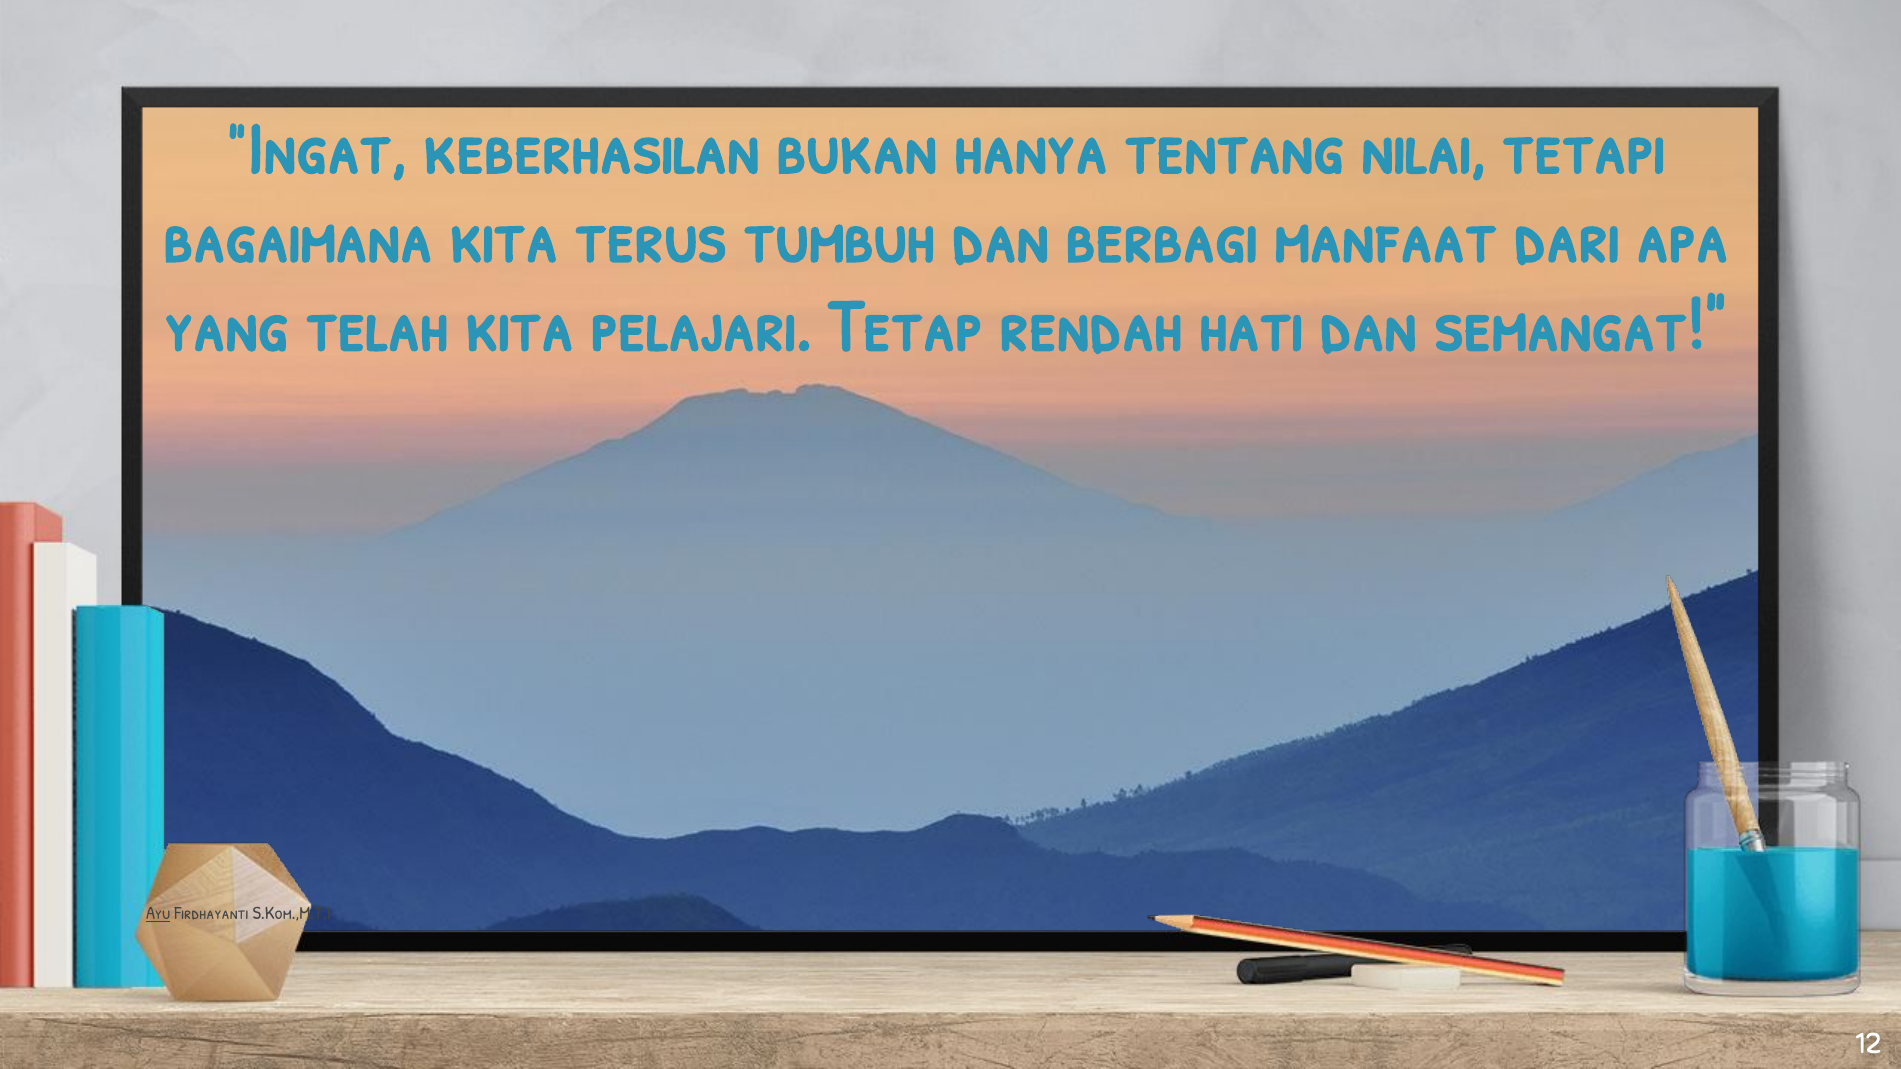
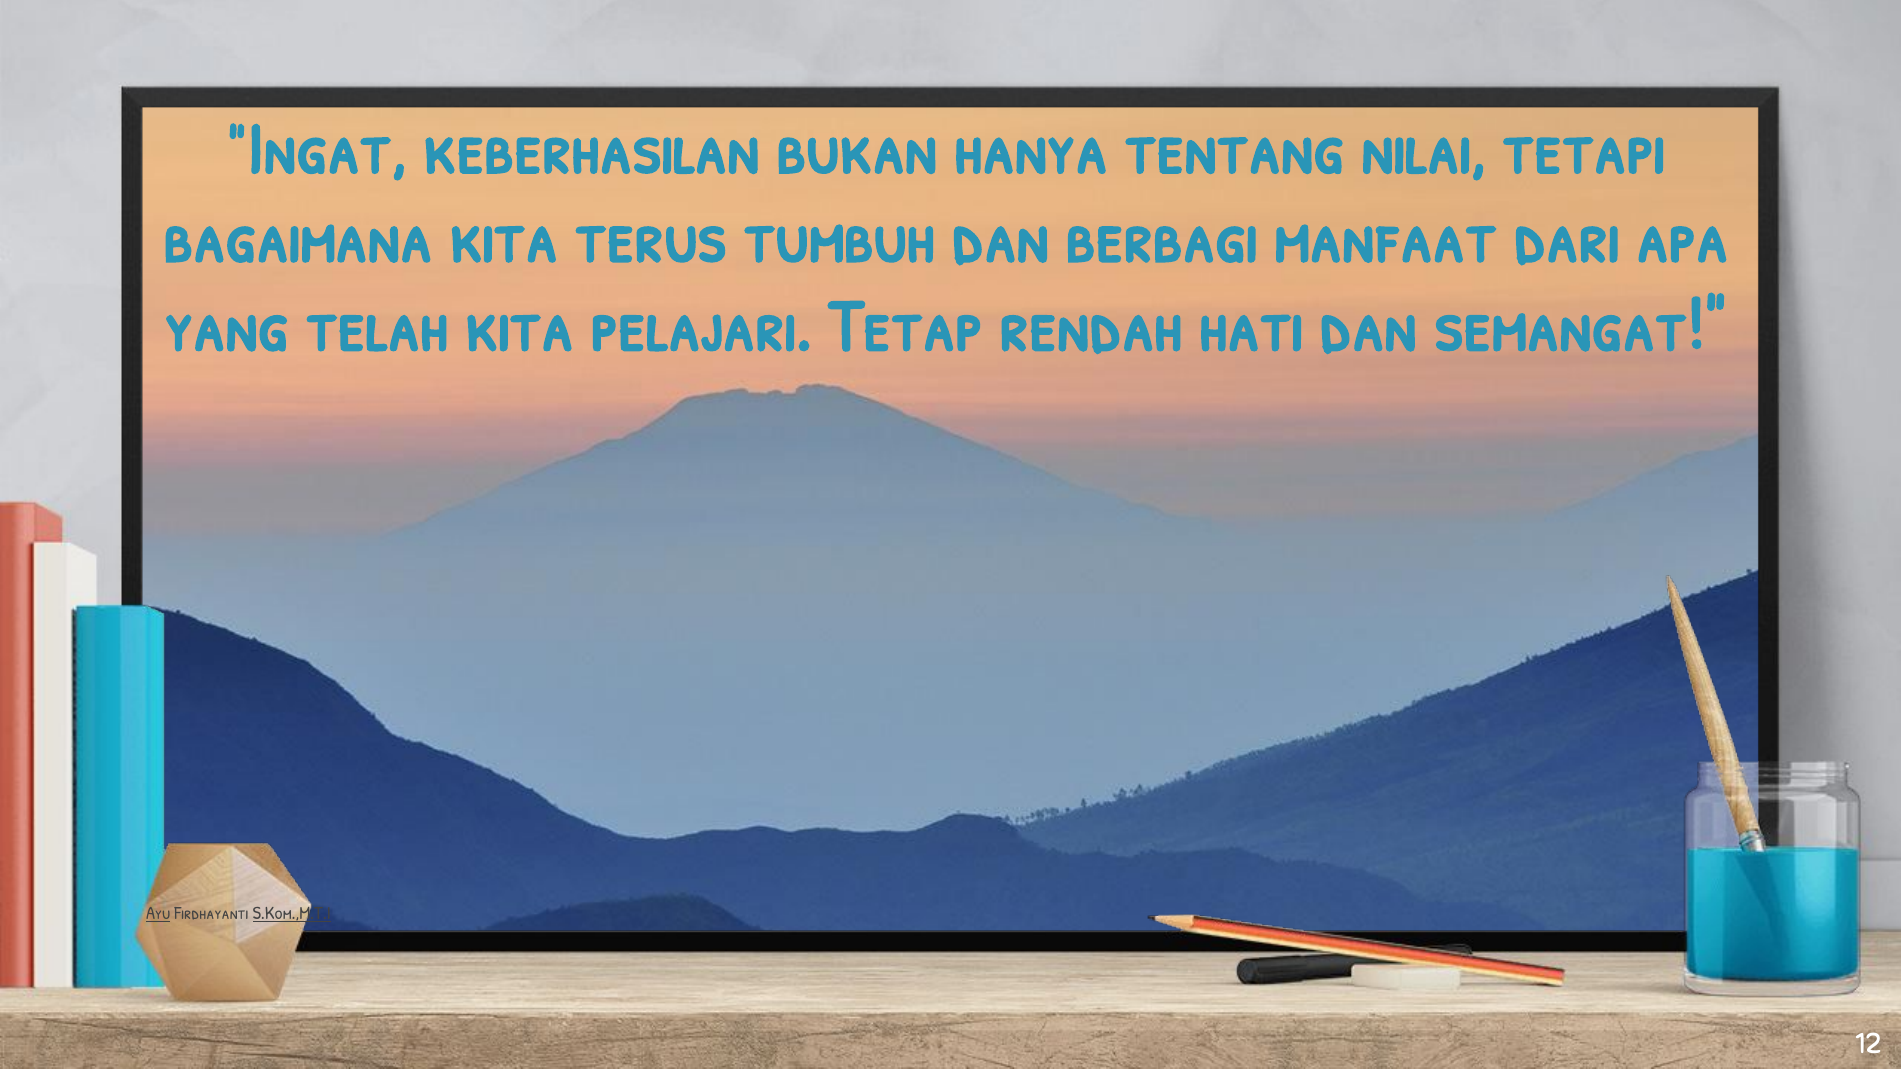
S.Kom.,M.T.I underline: none -> present (292, 914)
